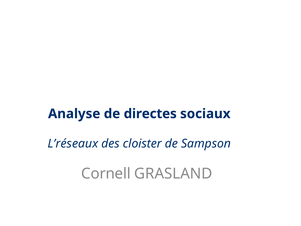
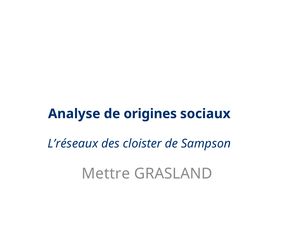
directes: directes -> origines (150, 114)
Cornell: Cornell -> Mettre (106, 174)
